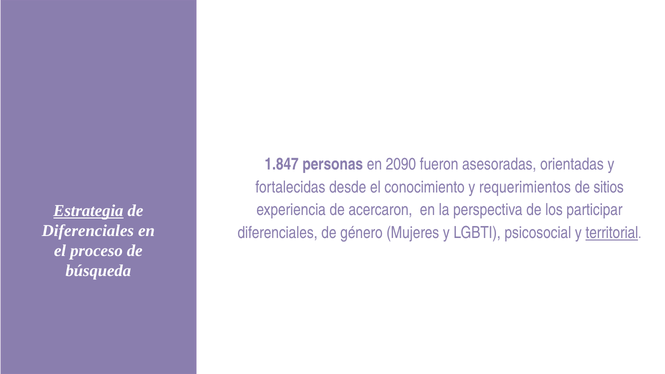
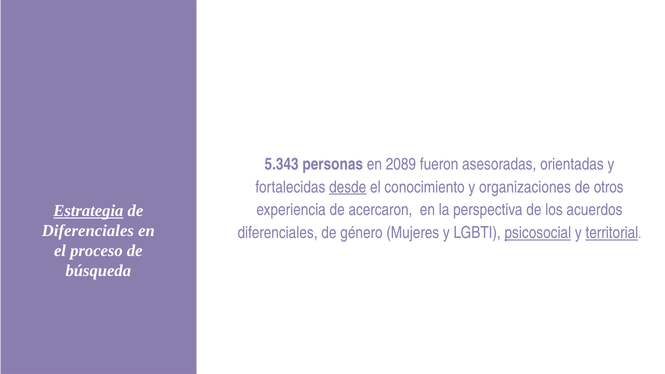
1.847: 1.847 -> 5.343 (282, 164)
2090: 2090 -> 2089 (401, 164)
desde underline: none -> present (348, 187)
requerimientos: requerimientos -> organizaciones (525, 187)
sitios: sitios -> otros (609, 187)
participar: participar -> acuerdos (594, 210)
psicosocial underline: none -> present (538, 233)
